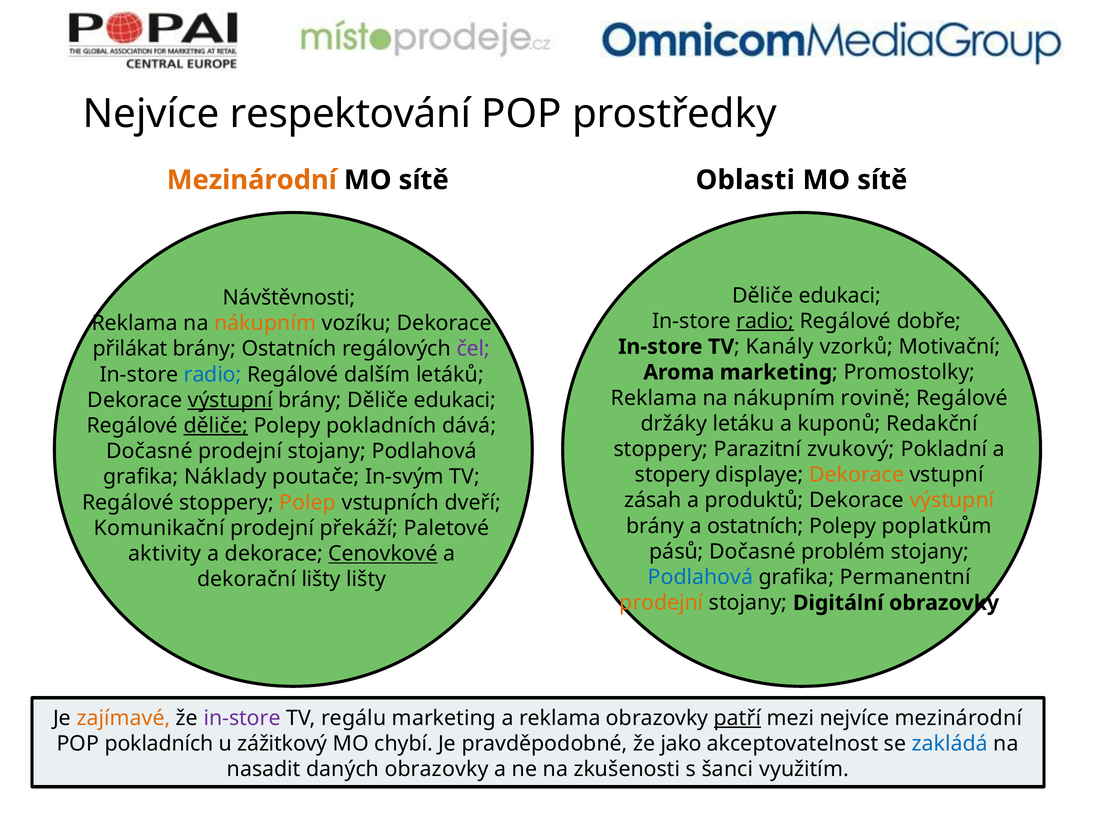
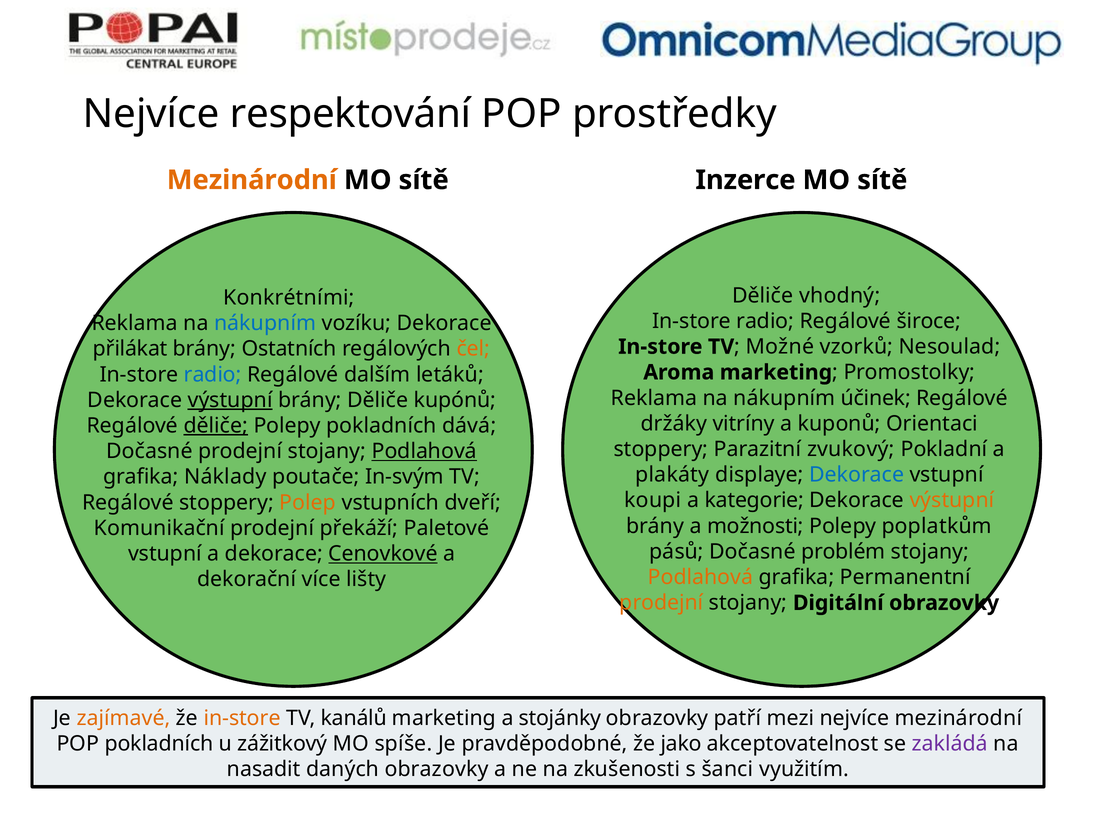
Oblasti: Oblasti -> Inzerce (745, 180)
edukaci: edukaci -> vhodný (840, 296)
Návštěvnosti: Návštěvnosti -> Konkrétními (289, 298)
radio underline: present -> none (765, 321)
dobře: dobře -> široce (929, 321)
nákupním colour: orange -> blue (265, 323)
čel colour: purple -> orange (473, 349)
Kanály: Kanály -> Možné (780, 347)
Motivační: Motivační -> Nesoulad (949, 347)
rovině: rovině -> účinek (876, 398)
brány Děliče edukaci: edukaci -> kupónů (455, 400)
letáku: letáku -> vitríny (744, 424)
Redakční: Redakční -> Orientaci (932, 424)
Podlahová underline: none -> present (424, 452)
stopery: stopery -> plakáty (672, 475)
Dekorace colour: orange -> blue (857, 475)
zásah: zásah -> koupi (653, 501)
produktů: produktů -> kategorie (754, 501)
a ostatních: ostatních -> možnosti (755, 526)
aktivity: aktivity -> vstupní (165, 554)
Podlahová colour: blue -> orange (701, 578)
dekorační lišty: lišty -> více (321, 580)
in-store colour: purple -> orange (242, 719)
regálu: regálu -> kanálů (354, 719)
a reklama: reklama -> stojánky (560, 719)
patří underline: present -> none (737, 719)
chybí: chybí -> spíše (403, 744)
zakládá colour: blue -> purple (950, 744)
